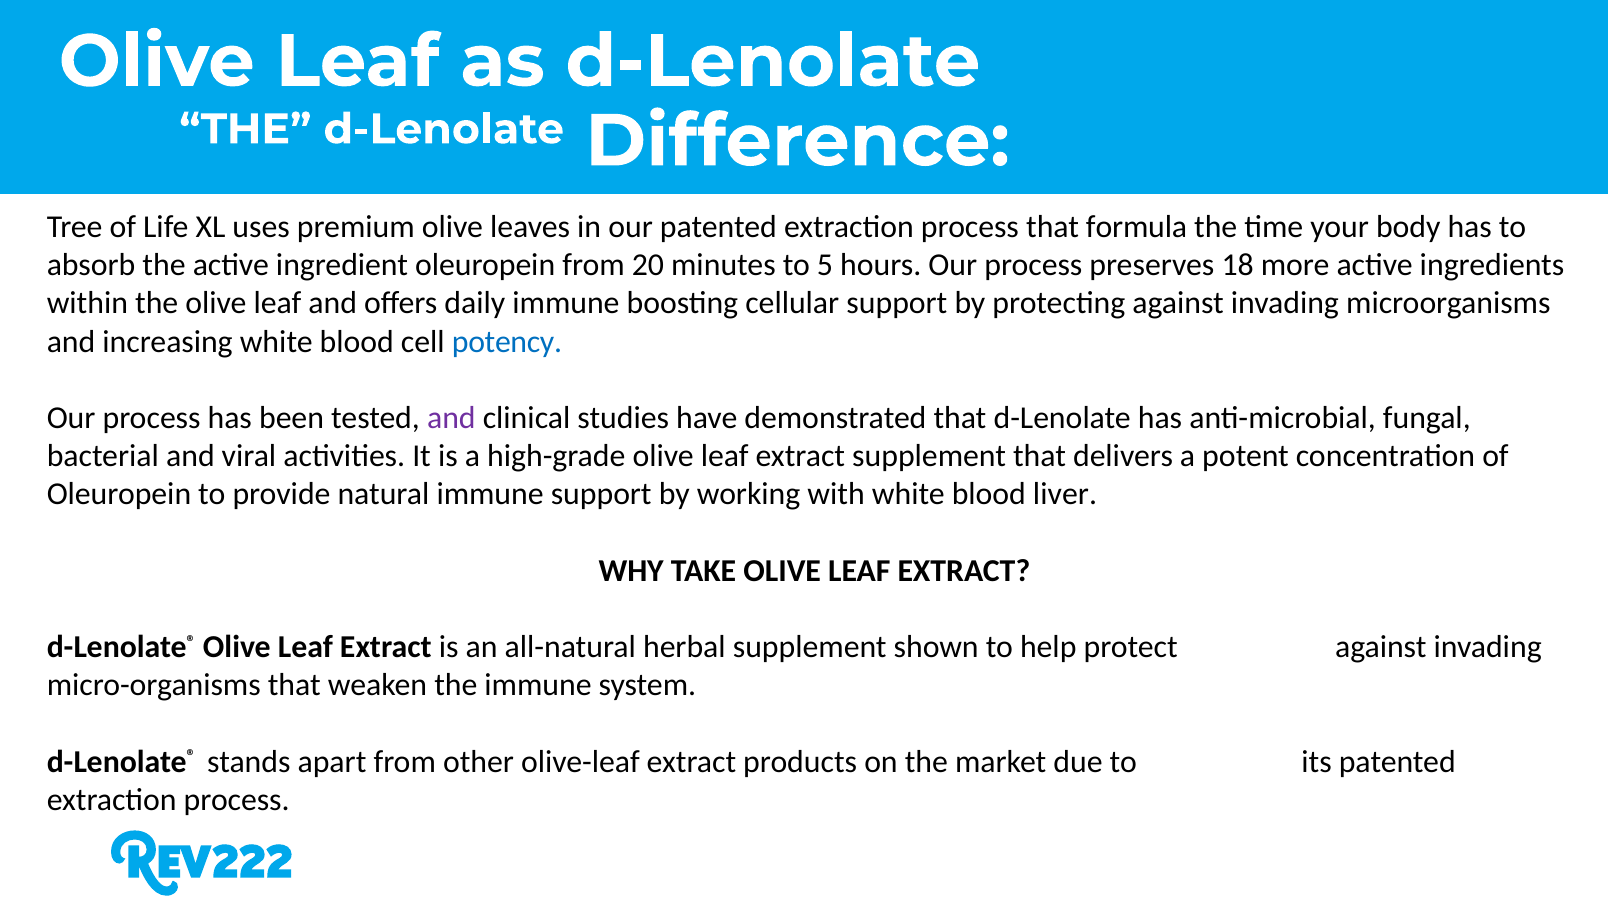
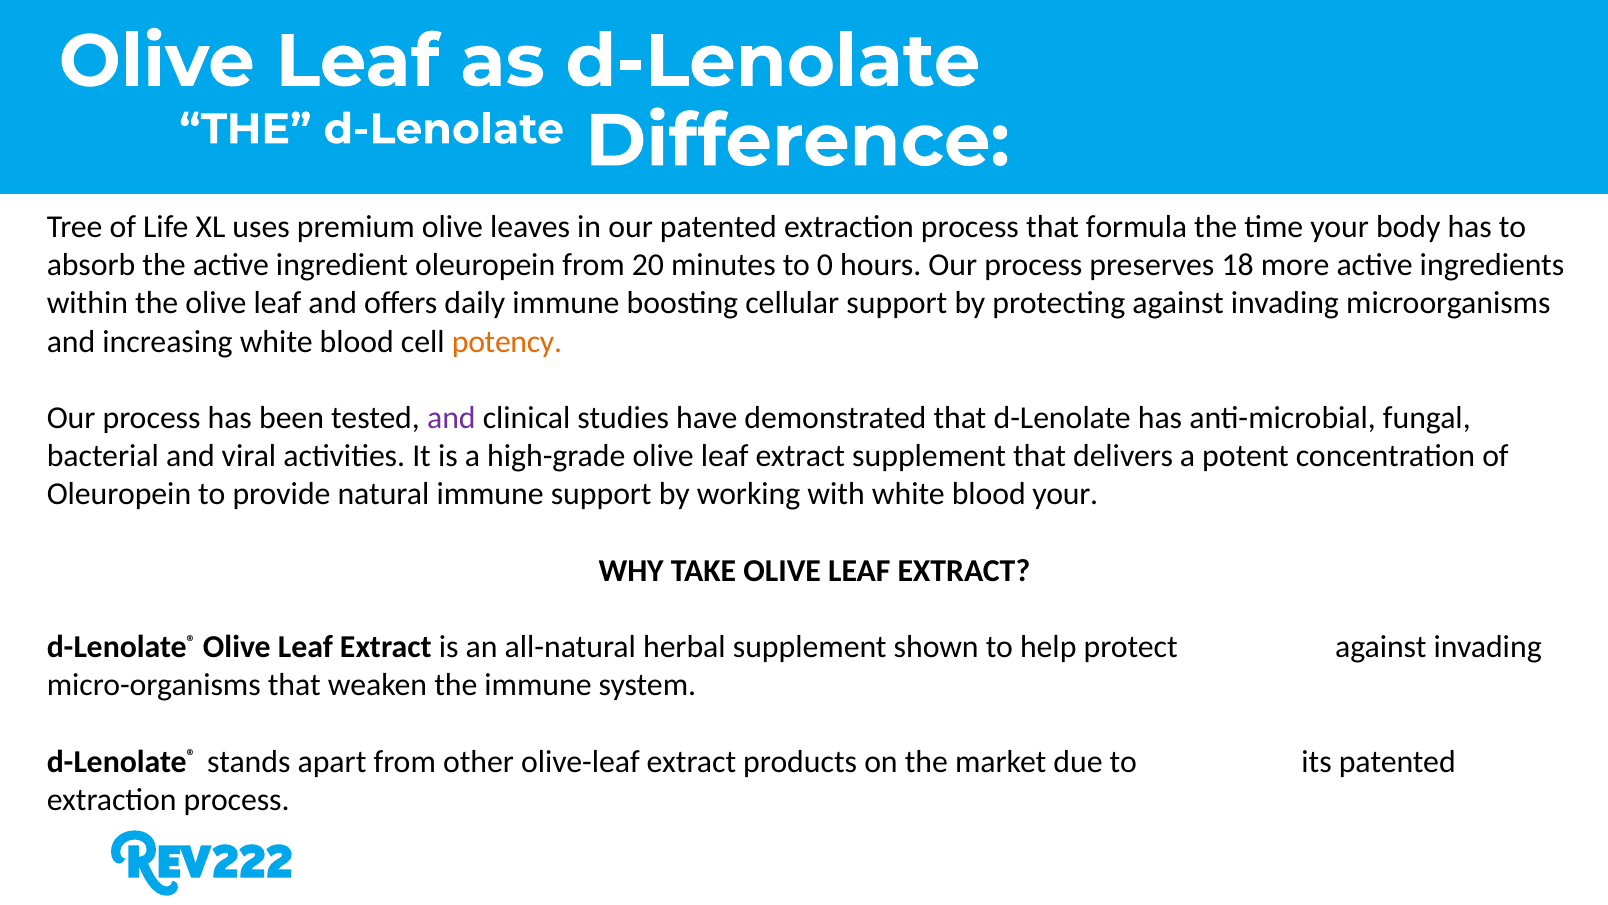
5: 5 -> 0 (825, 265)
potency colour: blue -> orange (507, 341)
blood liver: liver -> your (1065, 494)
